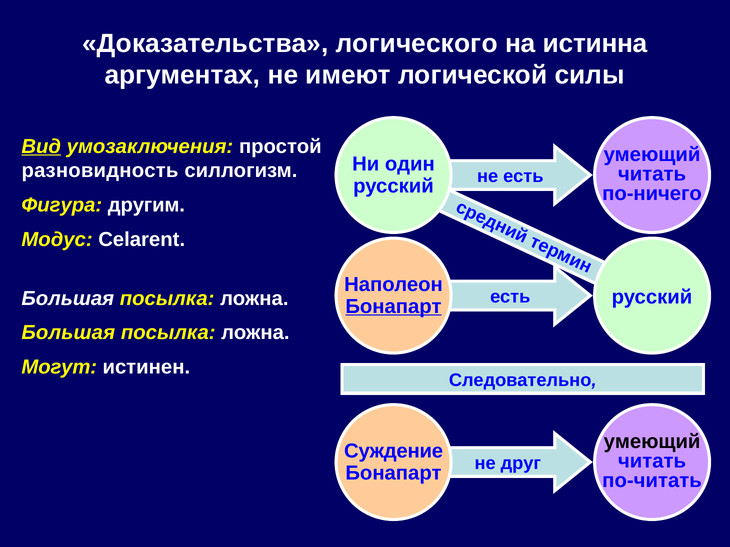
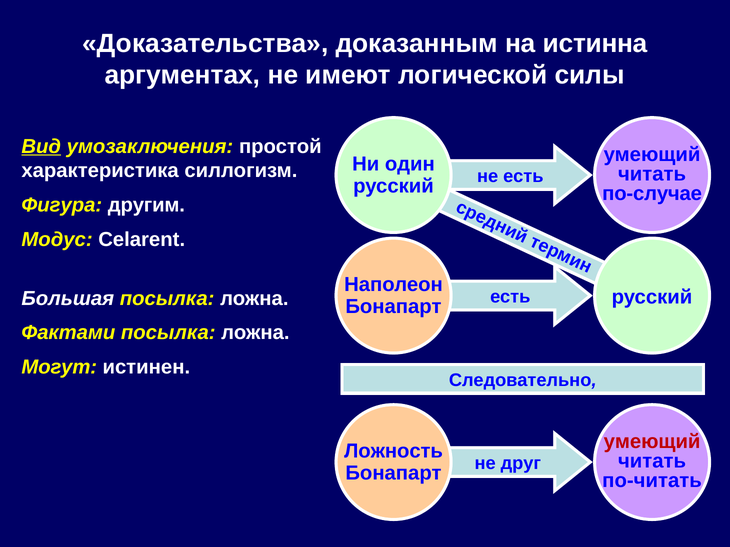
логического: логического -> доказанным (417, 44)
разновидность: разновидность -> характеристика (100, 171)
по-ничего: по-ничего -> по-случае (652, 194)
Бонапарт underline: present -> none (393, 307)
Большая: Большая -> Фактами (68, 333)
умеющий colour: black -> red (652, 442)
Суждение: Суждение -> Ложность (394, 451)
